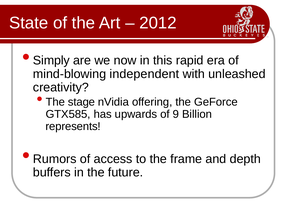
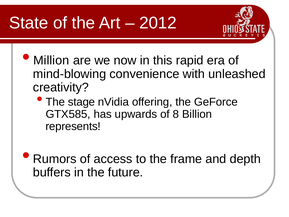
Simply: Simply -> Million (51, 60)
independent: independent -> convenience (144, 74)
9: 9 -> 8 (176, 114)
